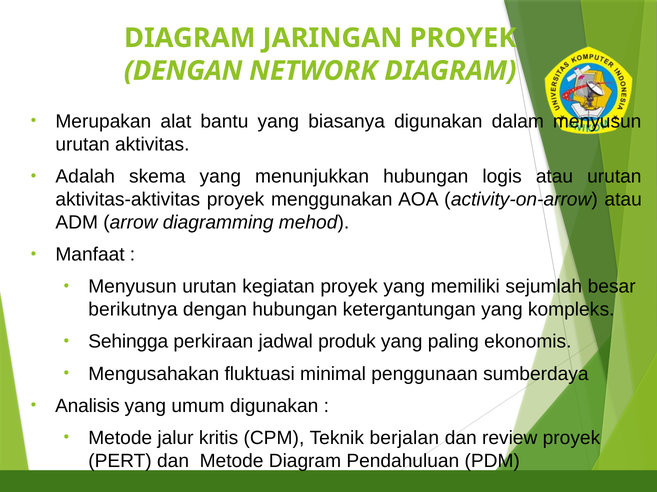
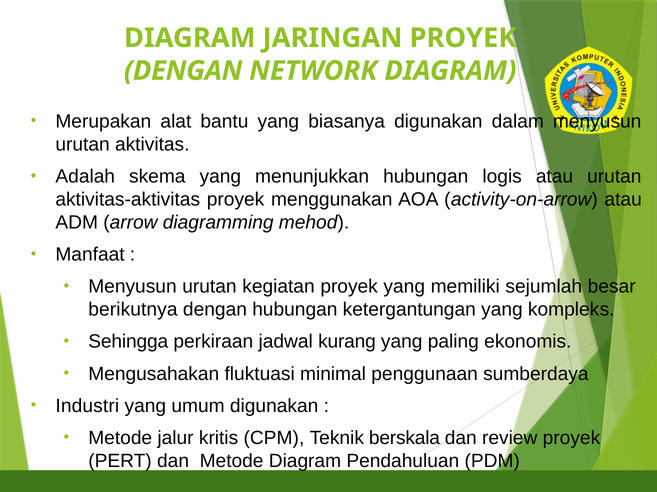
produk: produk -> kurang (347, 342)
Analisis: Analisis -> Industri (87, 406)
berjalan: berjalan -> berskala (404, 439)
